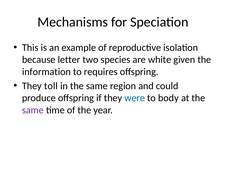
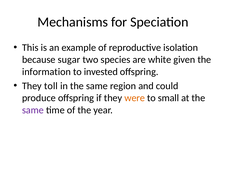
letter: letter -> sugar (69, 59)
requires: requires -> invested (101, 72)
were colour: blue -> orange (135, 98)
body: body -> small (168, 98)
